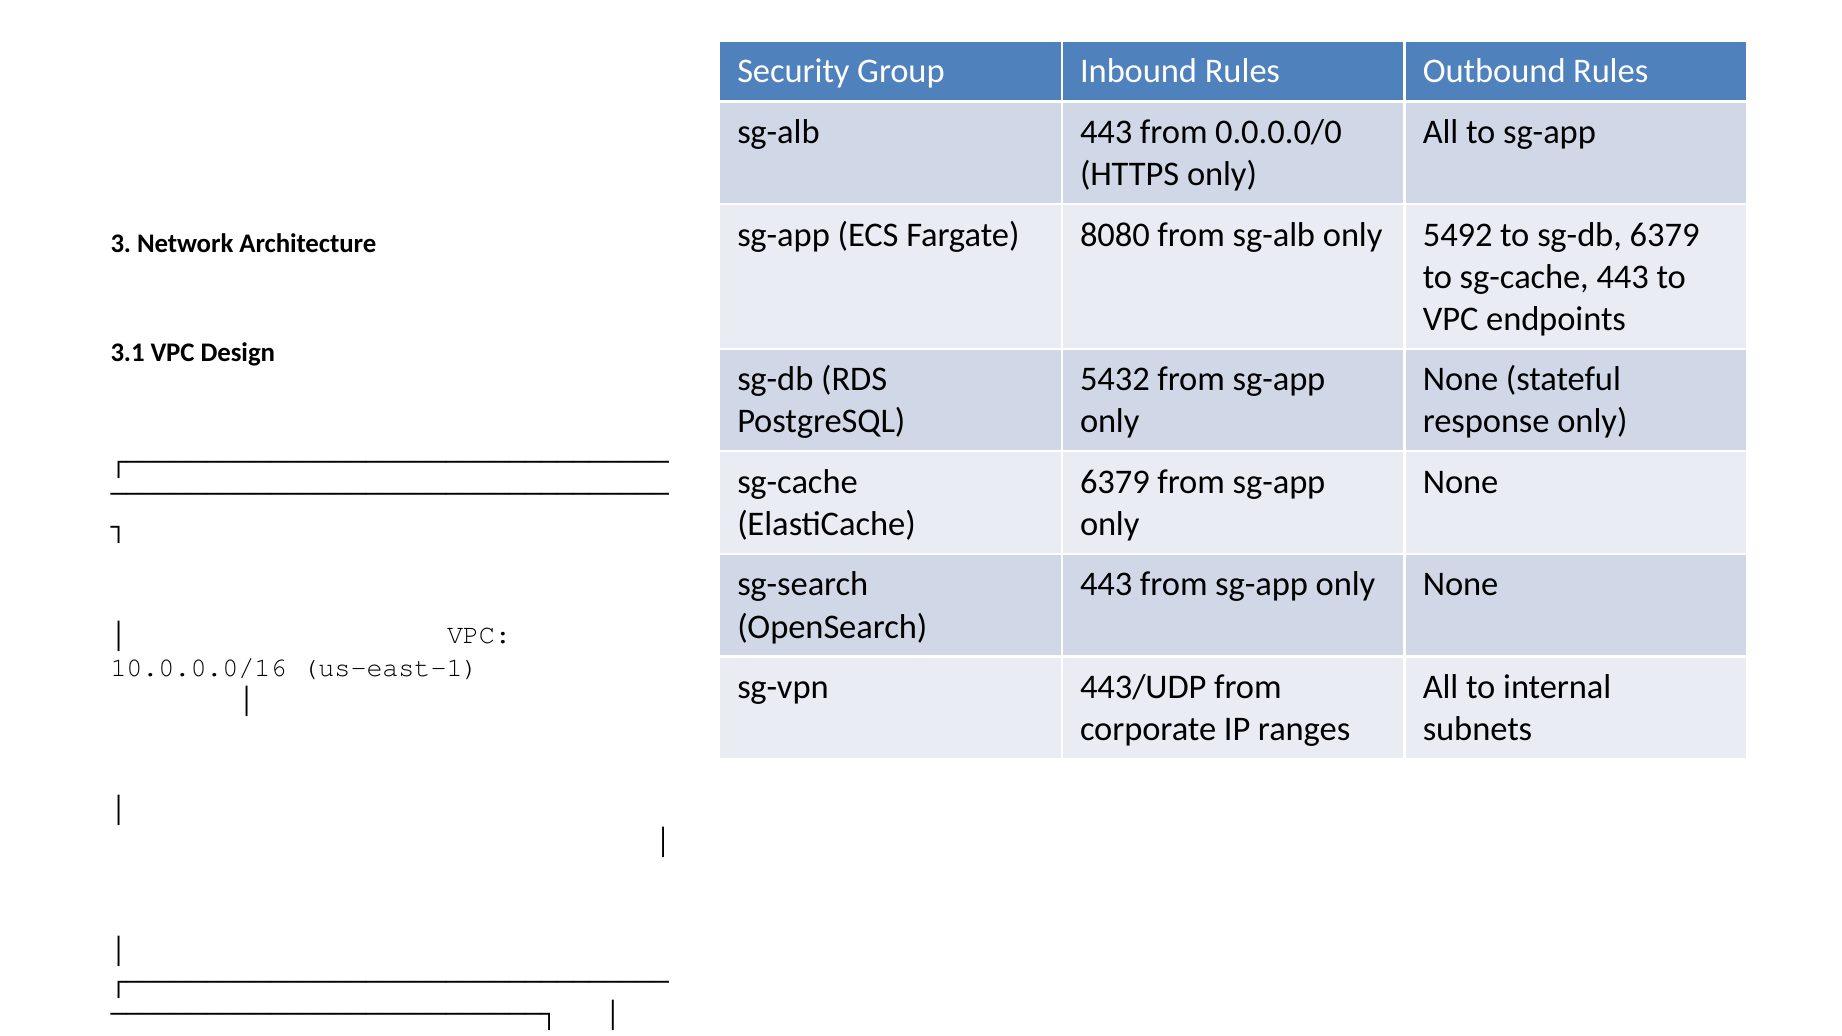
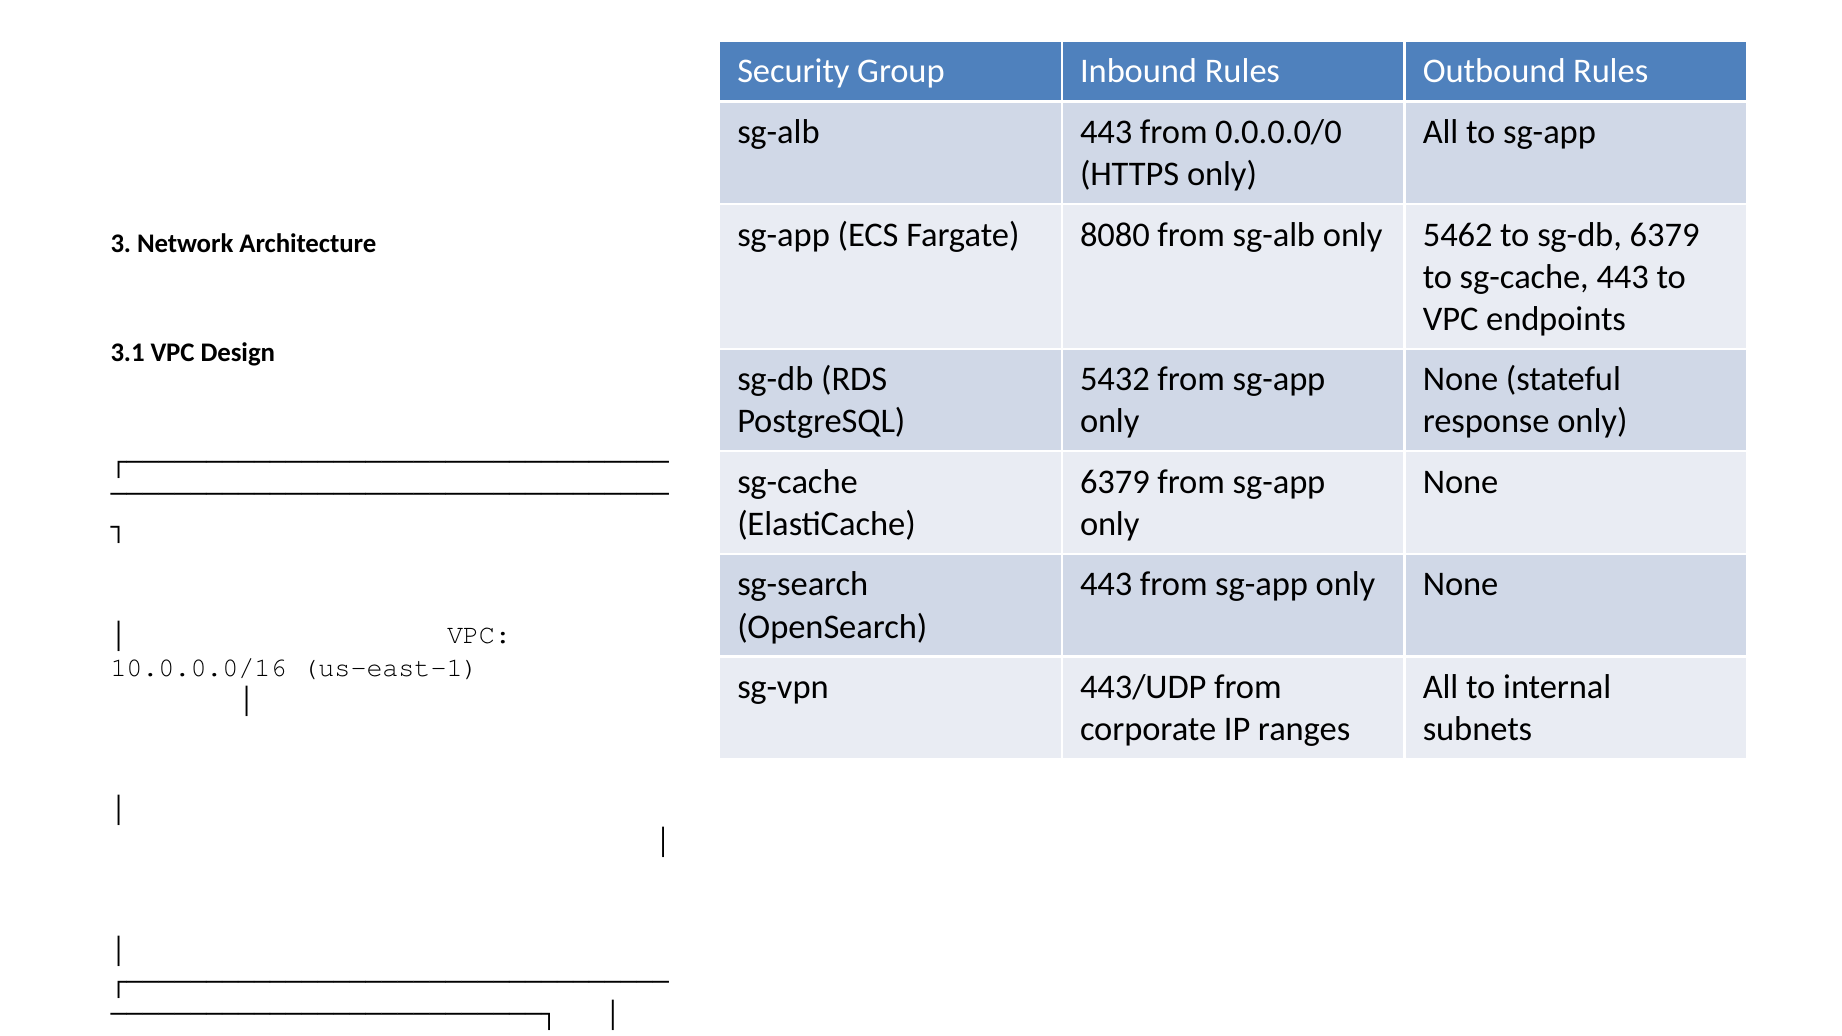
5492: 5492 -> 5462 (1458, 235)
